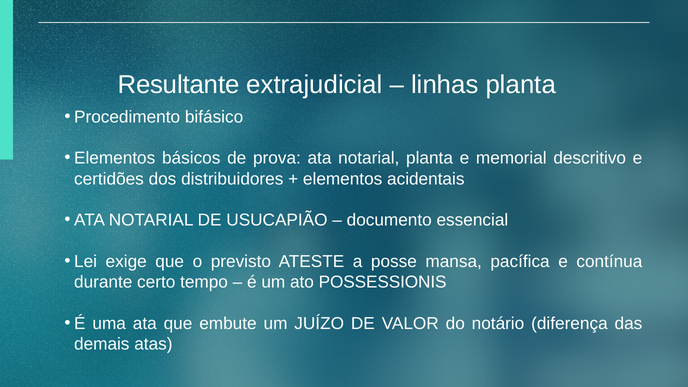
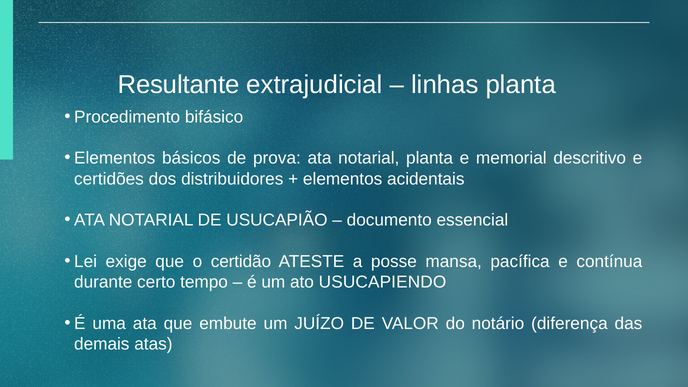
previsto: previsto -> certidão (241, 261)
POSSESSIONIS: POSSESSIONIS -> USUCAPIENDO (382, 282)
